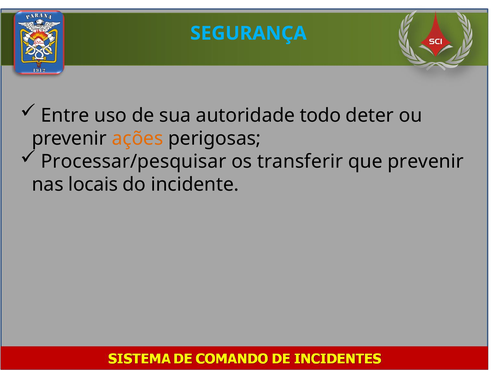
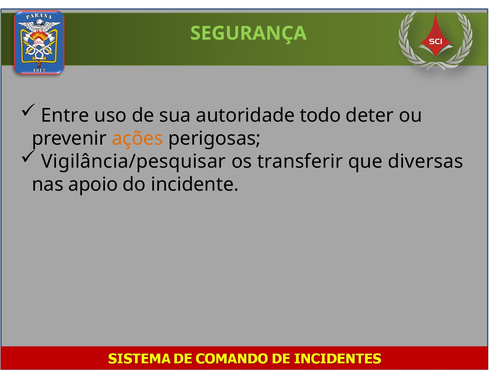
SEGURANÇA colour: light blue -> light green (248, 33)
Processar/pesquisar: Processar/pesquisar -> Vigilância/pesquisar (134, 161)
que prevenir: prevenir -> diversas (426, 161)
locais: locais -> apoio (93, 184)
